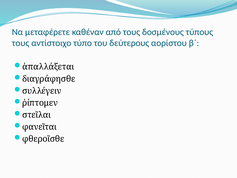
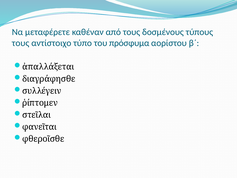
δεύτερους: δεύτερους -> πρόσφυμα (129, 43)
